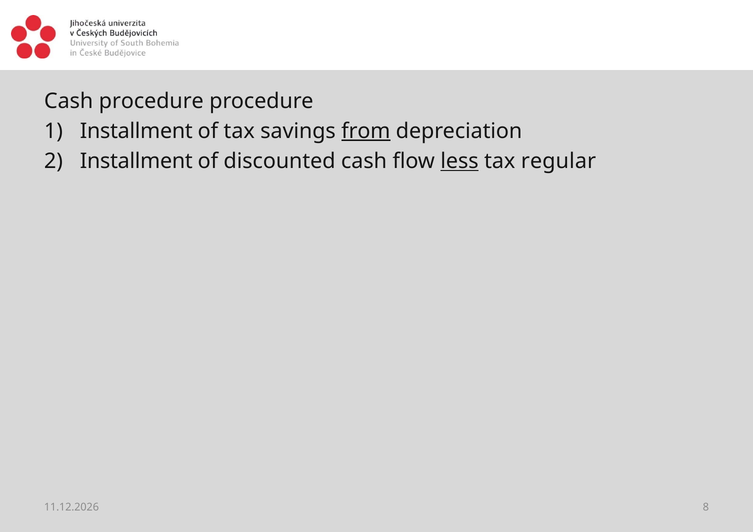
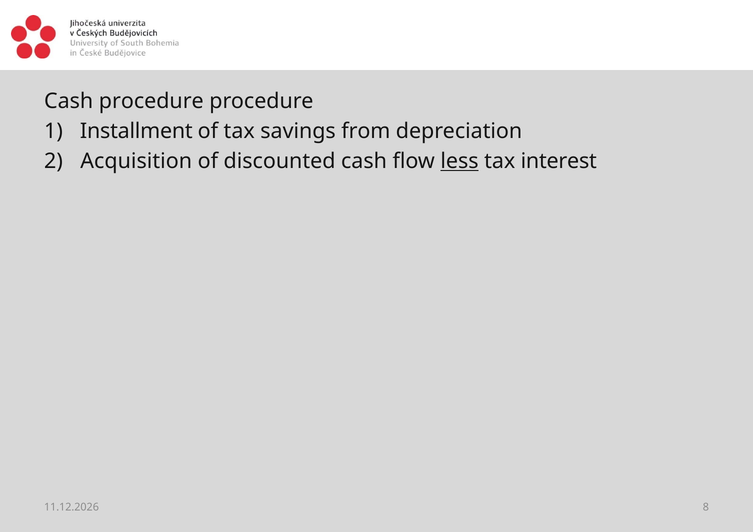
from underline: present -> none (366, 131)
Installment: Installment -> Acquisition (136, 161)
regular: regular -> interest (559, 161)
